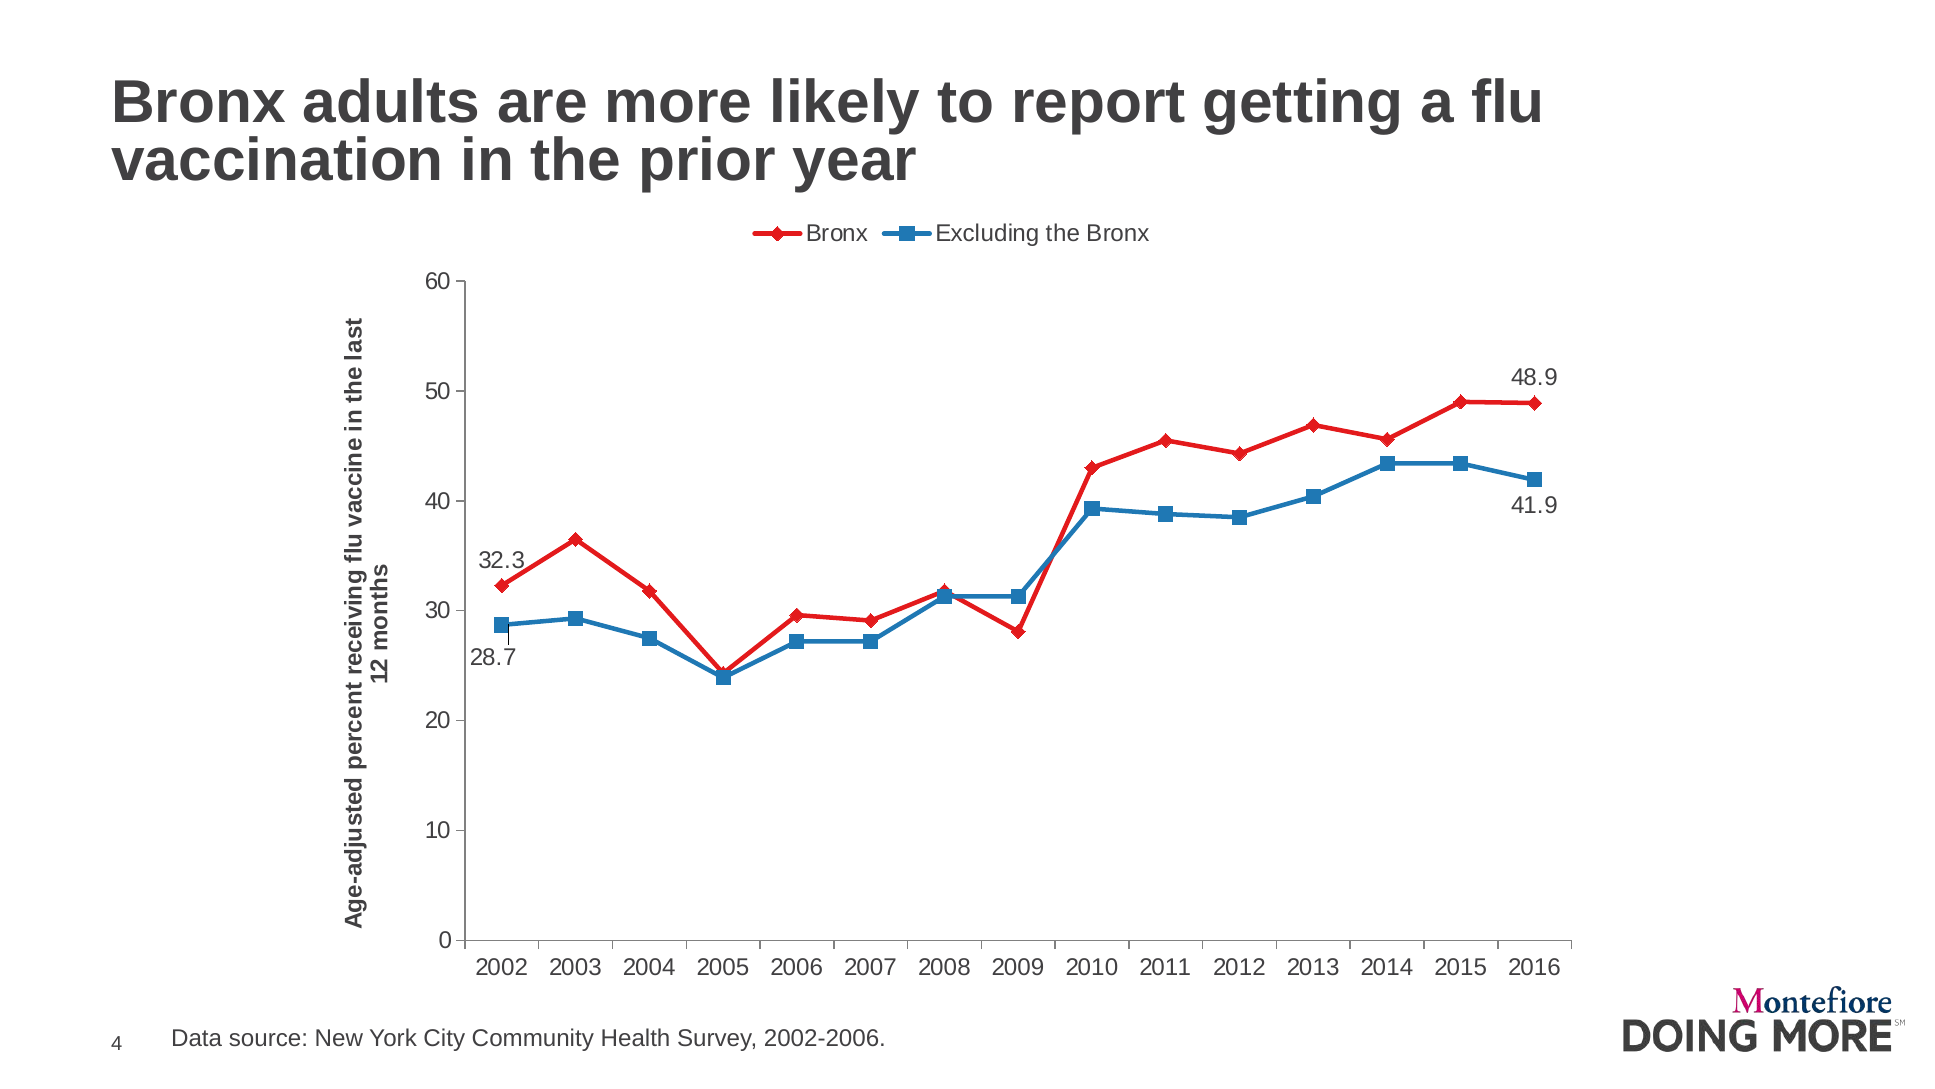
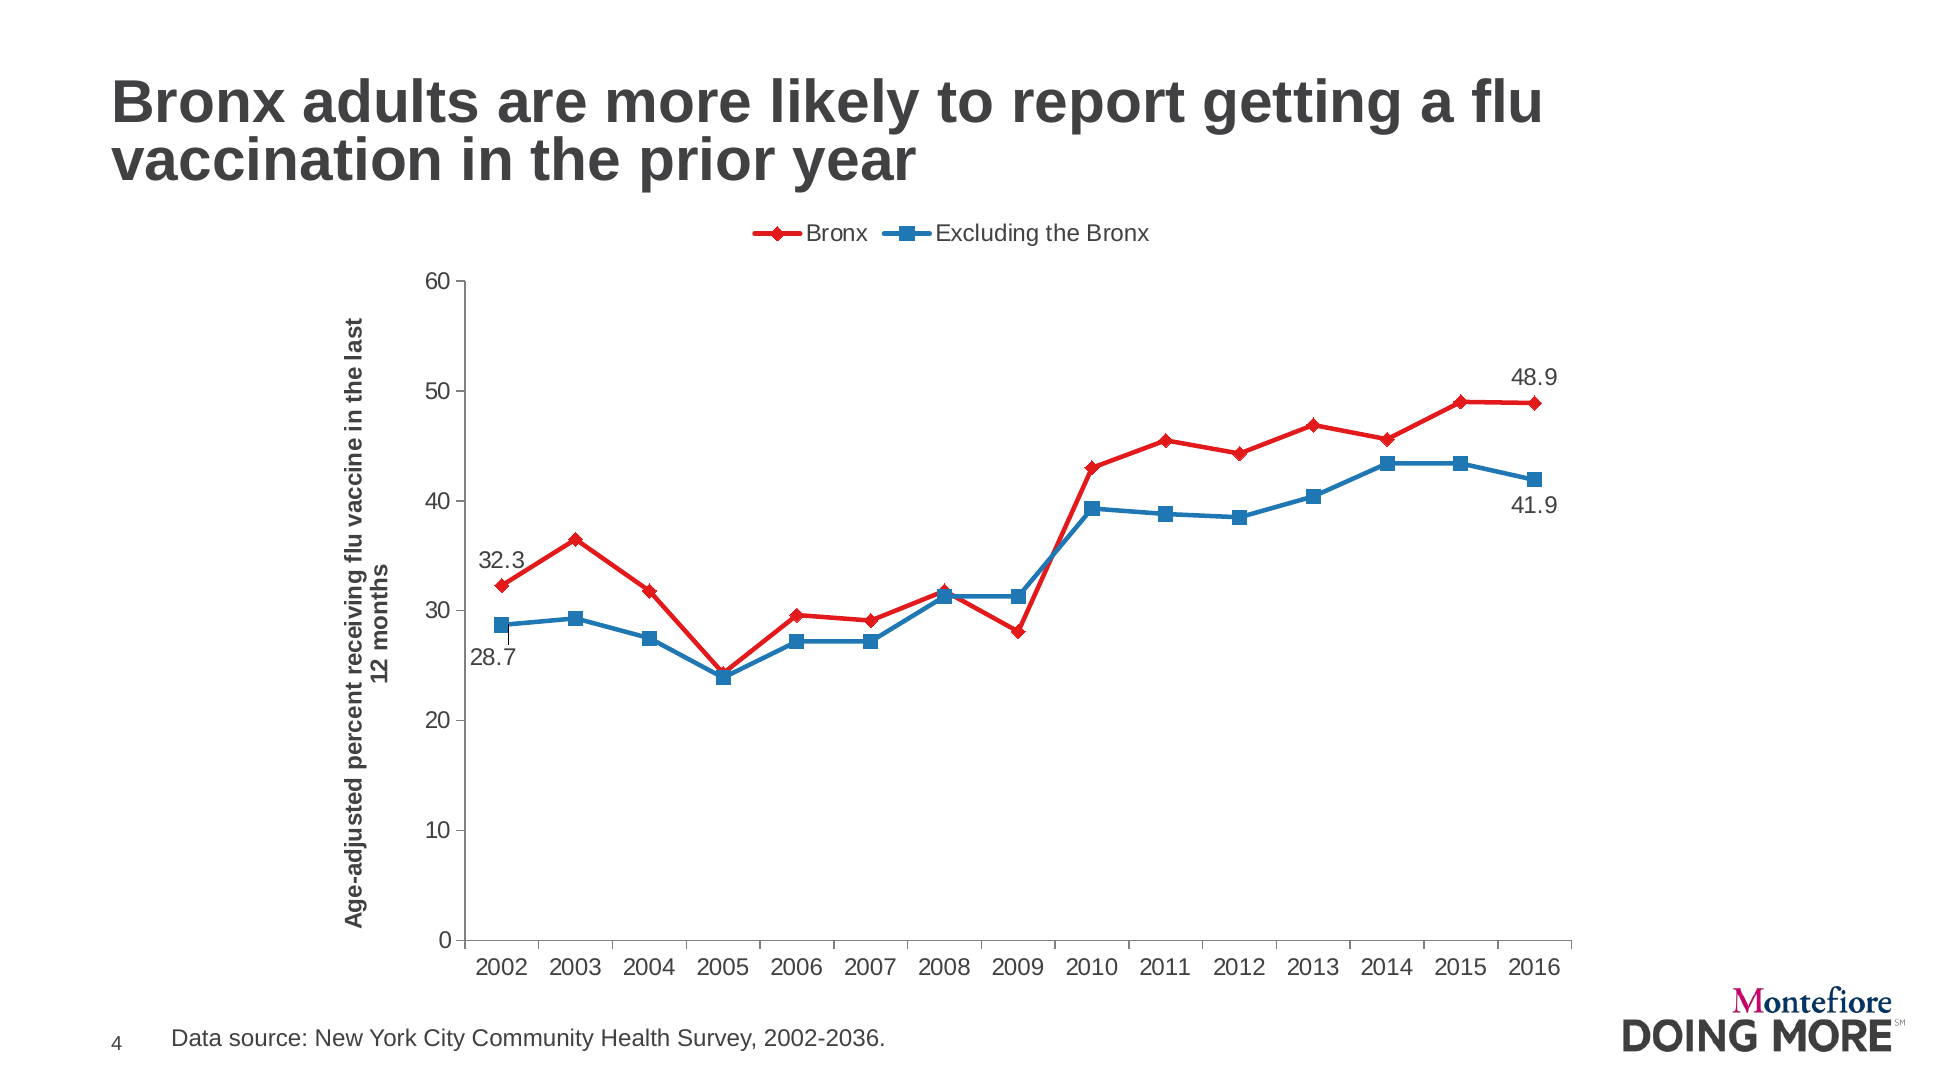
2002-2006: 2002-2006 -> 2002-2036 (825, 1039)
